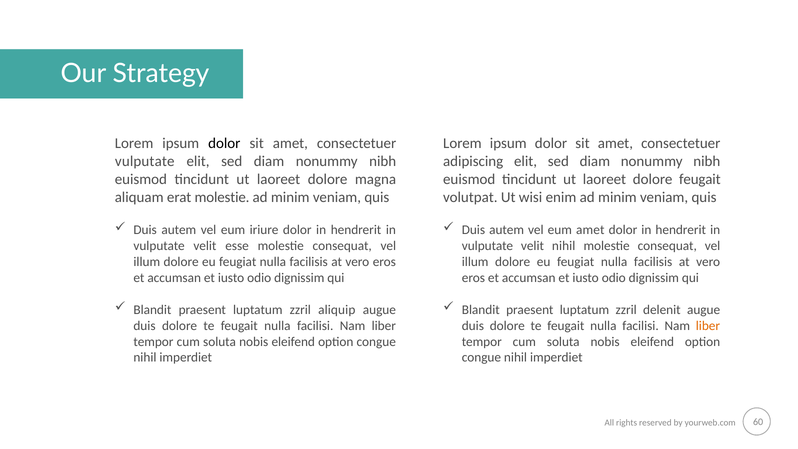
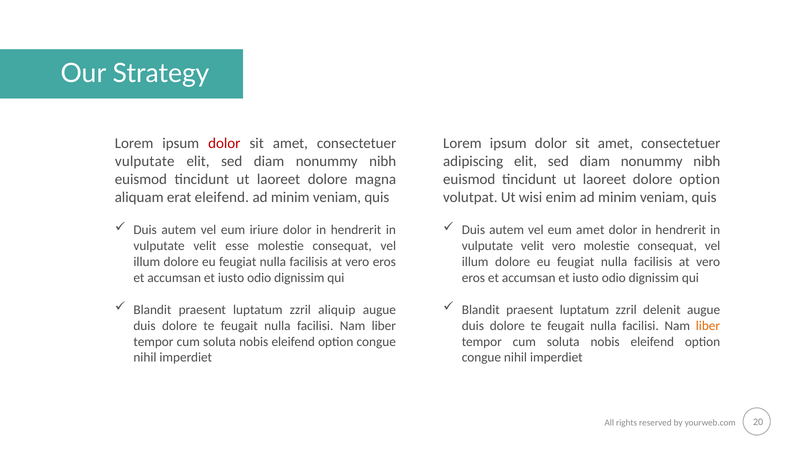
dolor colour: black -> red (224, 143)
dolore feugait: feugait -> option (700, 179)
erat molestie: molestie -> eleifend (222, 197)
velit nihil: nihil -> vero (564, 246)
60: 60 -> 20 (758, 422)
